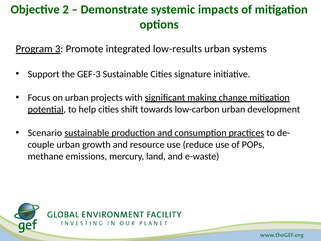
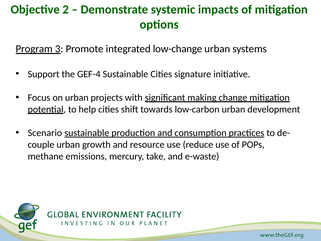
low-results: low-results -> low-change (178, 49)
GEF-3: GEF-3 -> GEF-4 (89, 74)
land: land -> take (156, 156)
